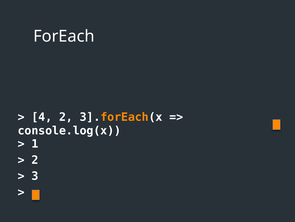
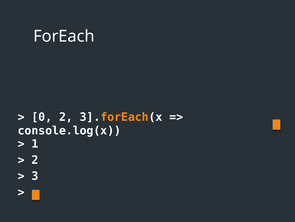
4: 4 -> 0 (42, 117)
